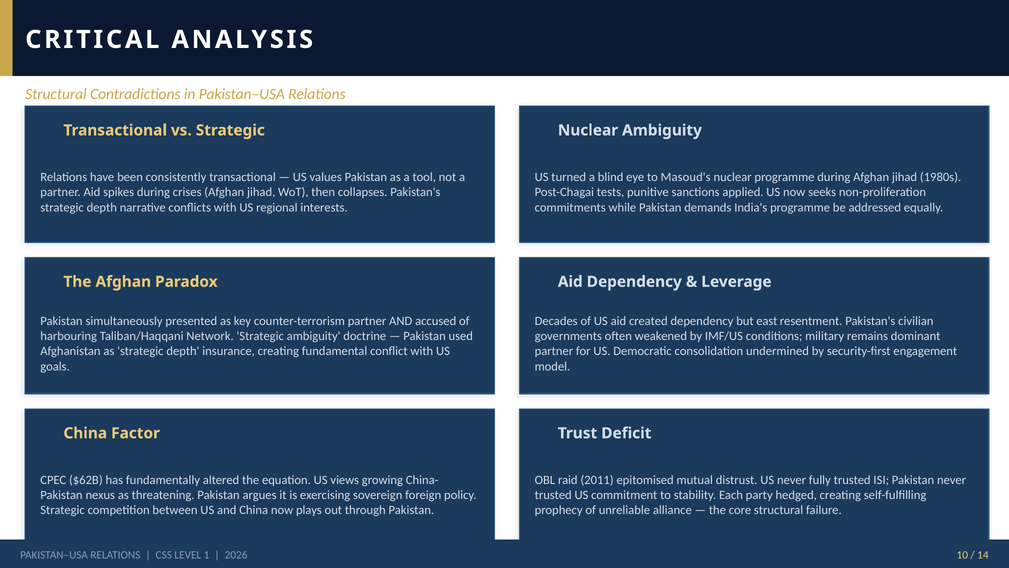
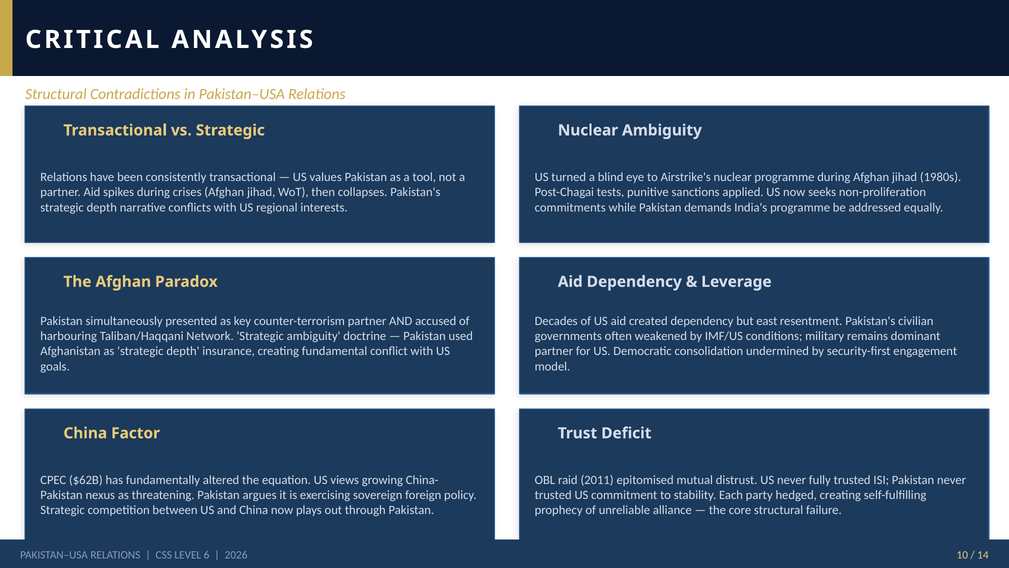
Masoud's: Masoud's -> Airstrike's (686, 177)
1: 1 -> 6 (207, 554)
